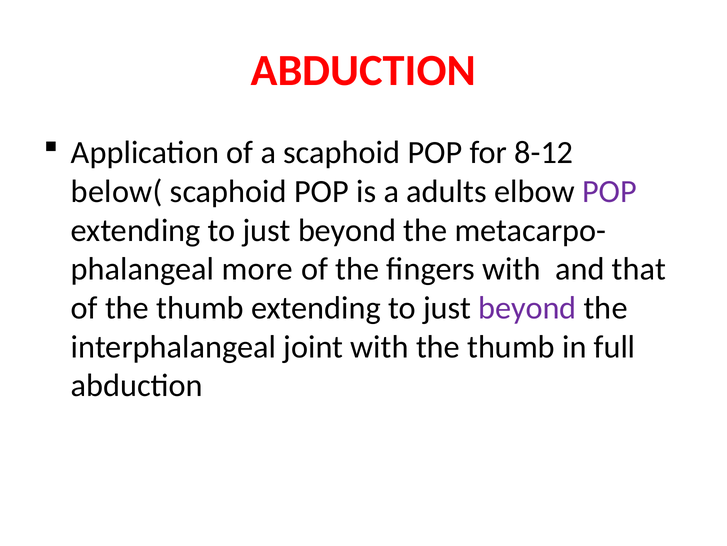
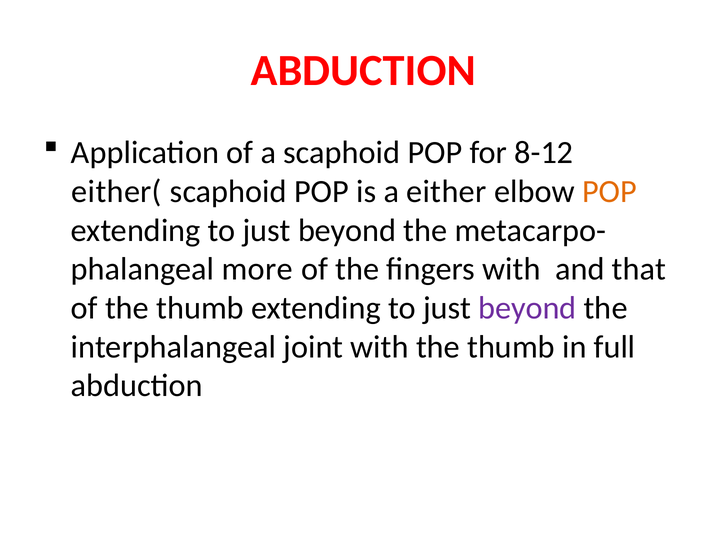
below(: below( -> either( (117, 191)
adults: adults -> either (446, 191)
POP colour: purple -> orange (609, 191)
